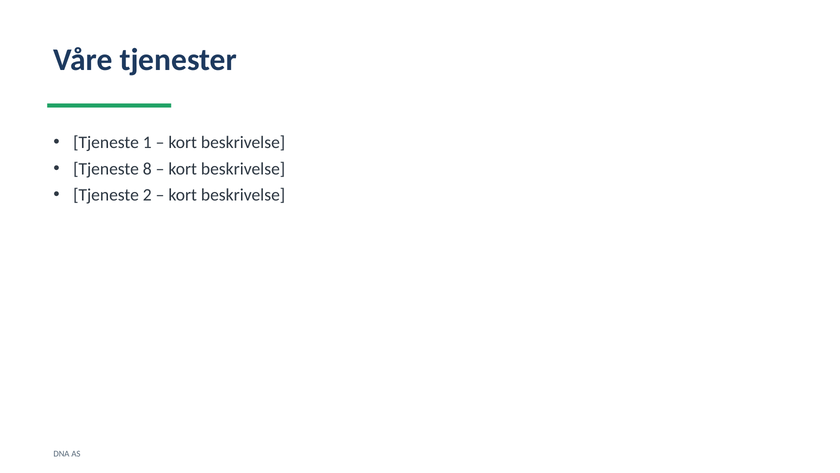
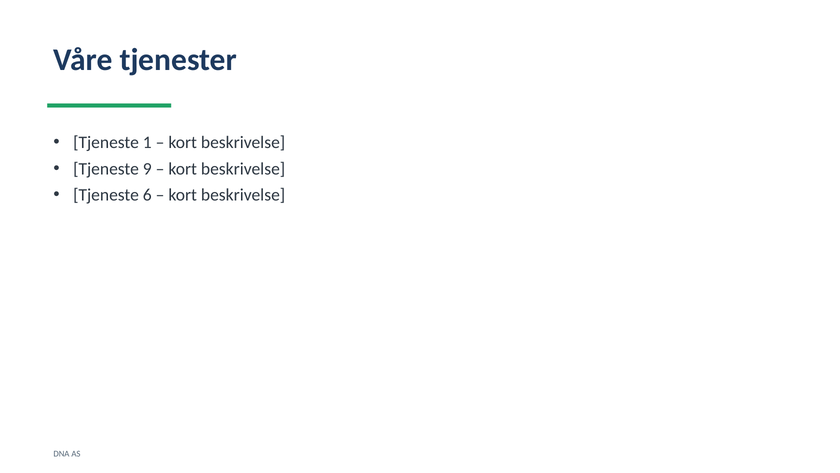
8: 8 -> 9 (147, 169)
2: 2 -> 6 (147, 195)
